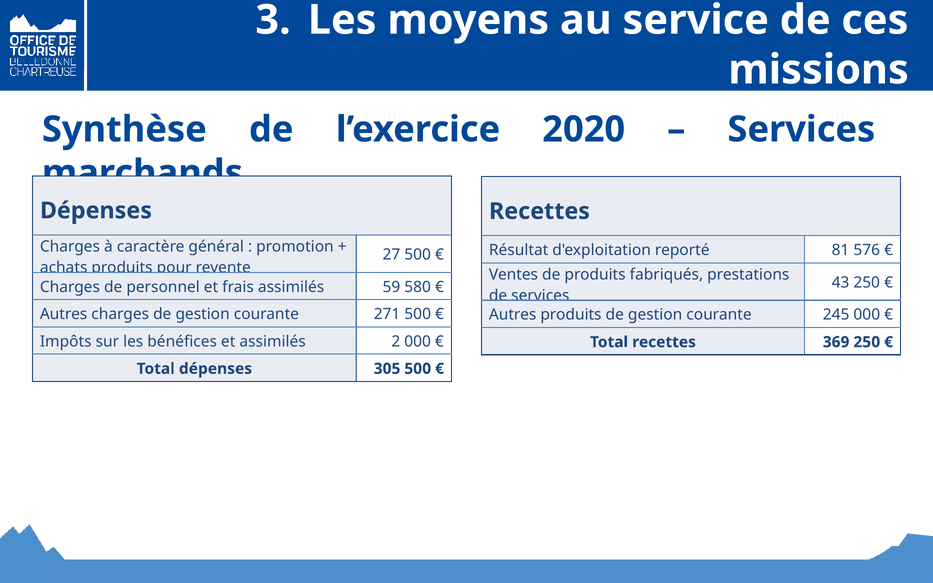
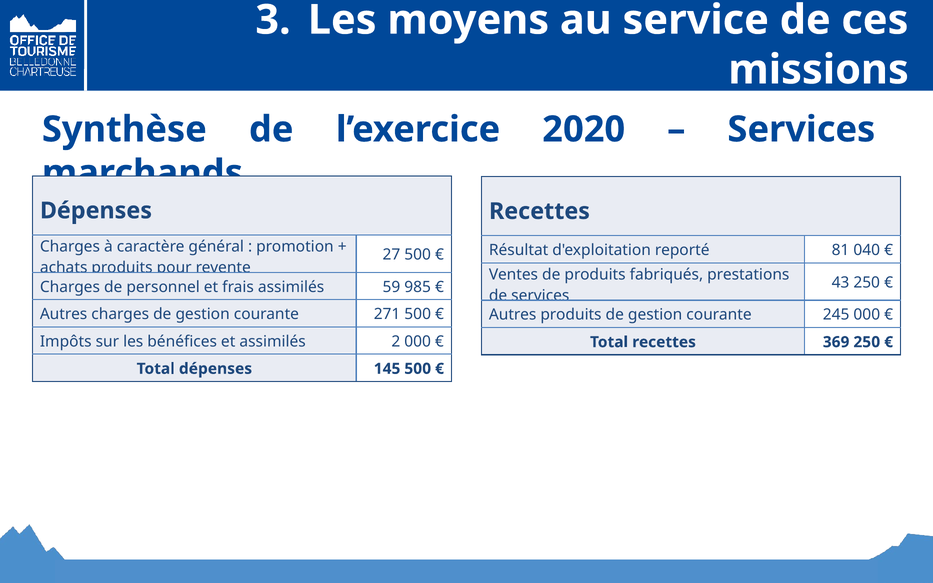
576: 576 -> 040 (867, 250)
580: 580 -> 985 (418, 287)
305: 305 -> 145 (387, 369)
